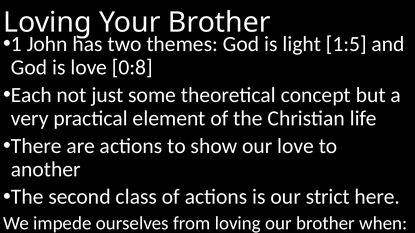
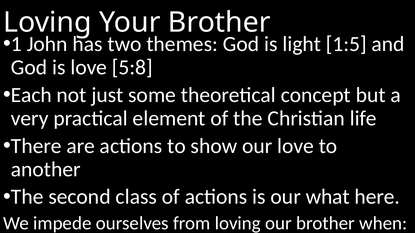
0:8: 0:8 -> 5:8 (132, 67)
strict: strict -> what (328, 197)
